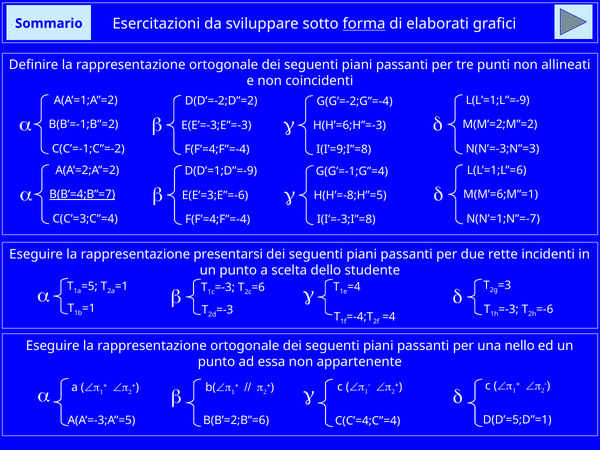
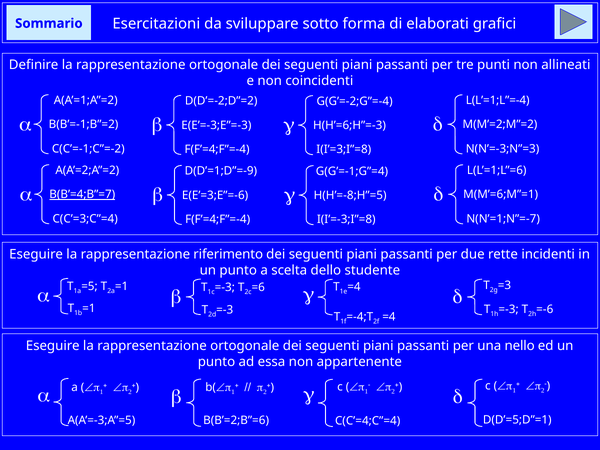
forma underline: present -> none (364, 24)
L(L’=1;L”=-9: L(L’=1;L”=-9 -> L(L’=1;L”=-4 (498, 100)
I(I’=9;I”=8: I(I’=9;I”=8 -> I(I’=3;I”=8 (344, 150)
presentarsi: presentarsi -> riferimento (228, 254)
